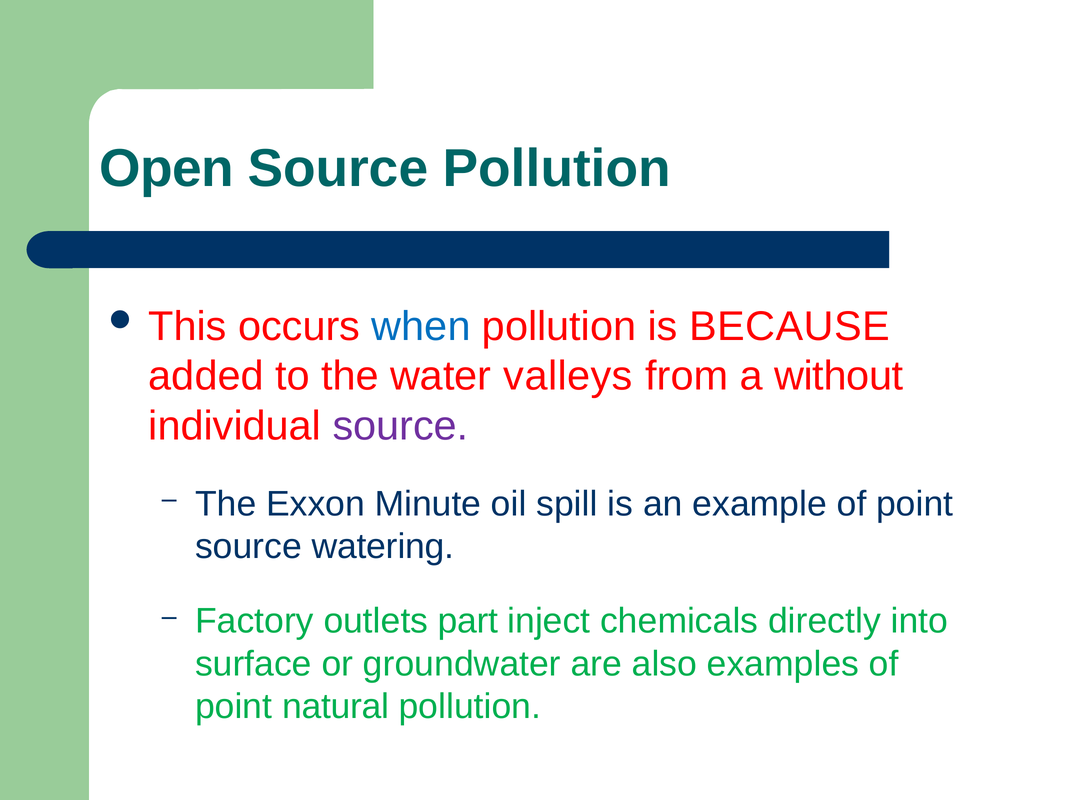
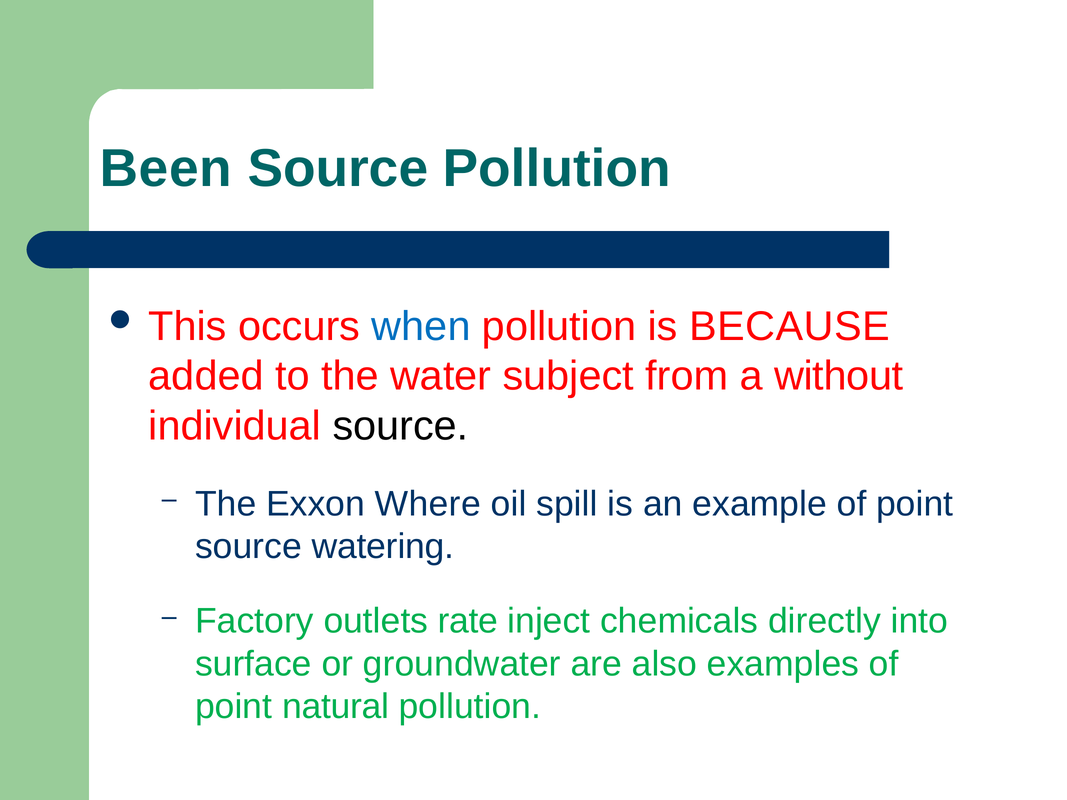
Open: Open -> Been (166, 169)
valleys: valleys -> subject (568, 376)
source colour: purple -> black (400, 426)
Minute: Minute -> Where (428, 504)
part: part -> rate (468, 621)
